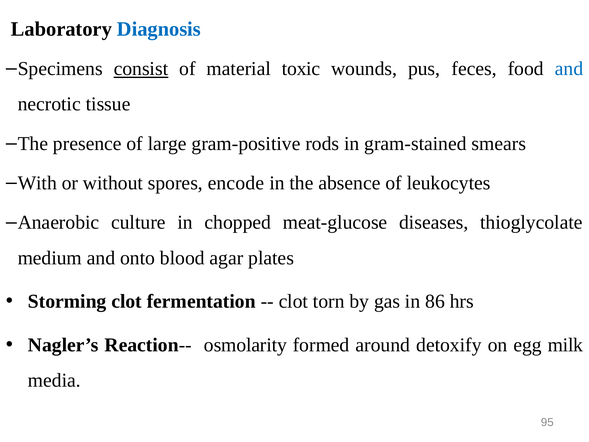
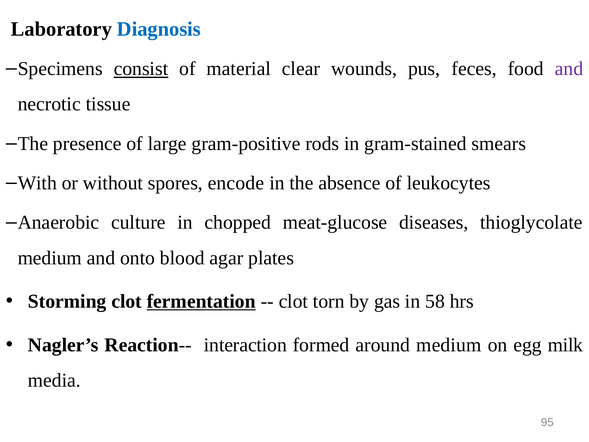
toxic: toxic -> clear (301, 69)
and colour: blue -> purple (569, 69)
fermentation underline: none -> present (201, 301)
86: 86 -> 58 (435, 301)
osmolarity: osmolarity -> interaction (245, 345)
around detoxify: detoxify -> medium (449, 345)
